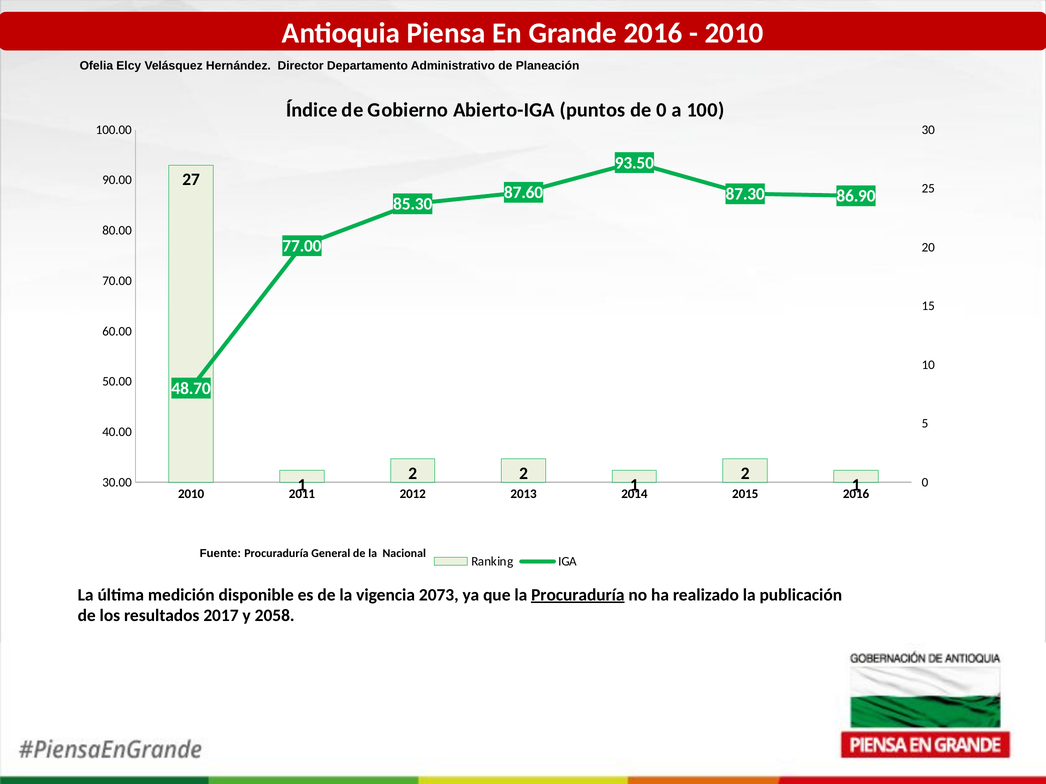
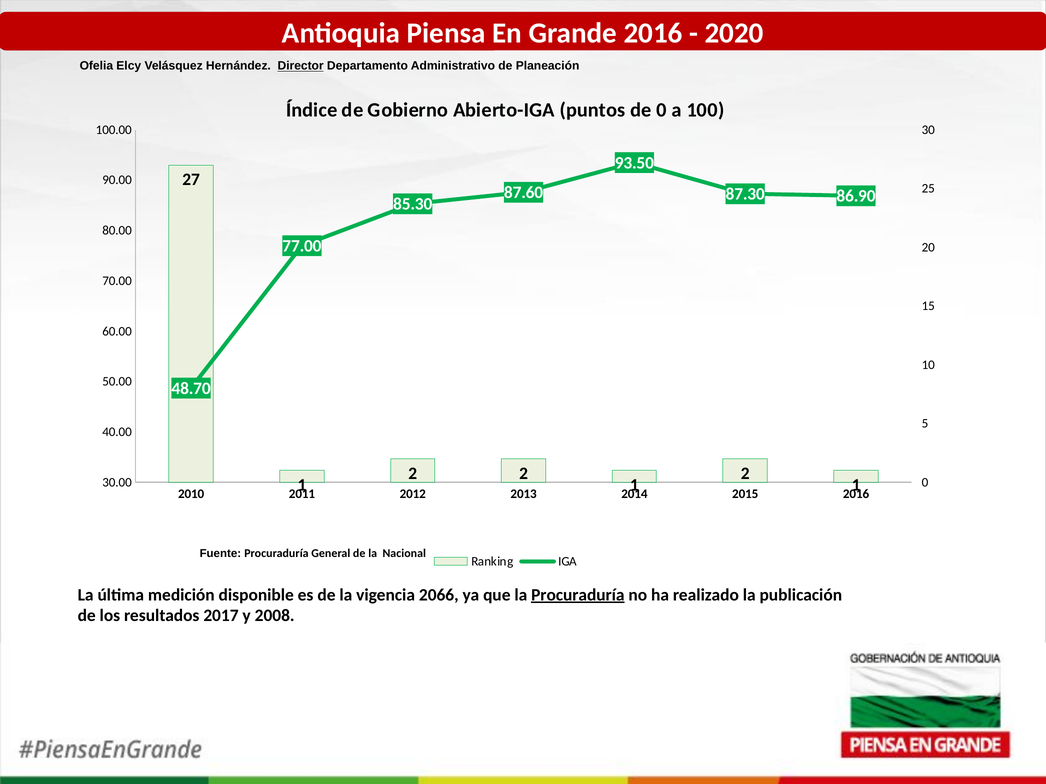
2010: 2010 -> 2020 (734, 33)
Director underline: none -> present (301, 66)
2073: 2073 -> 2066 (439, 595)
2058: 2058 -> 2008 (275, 616)
